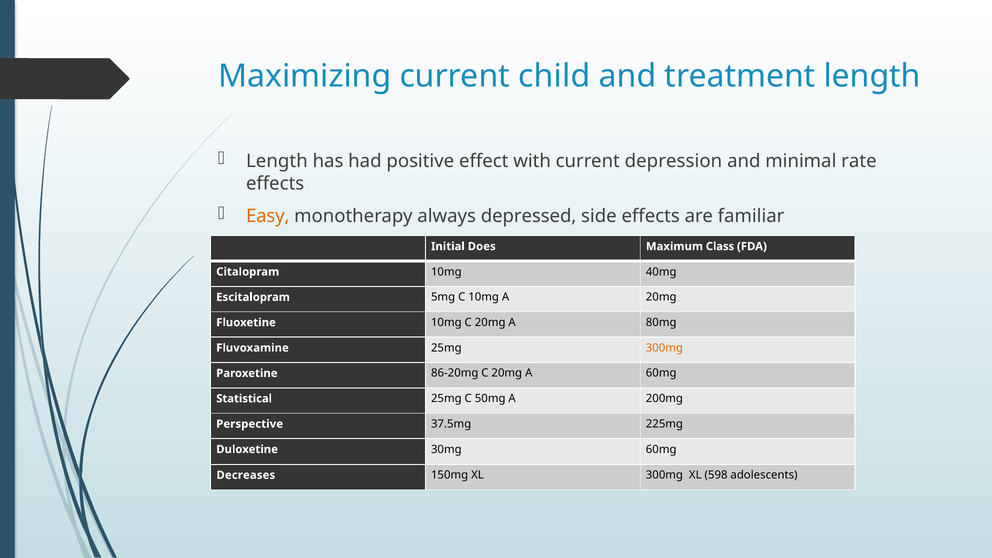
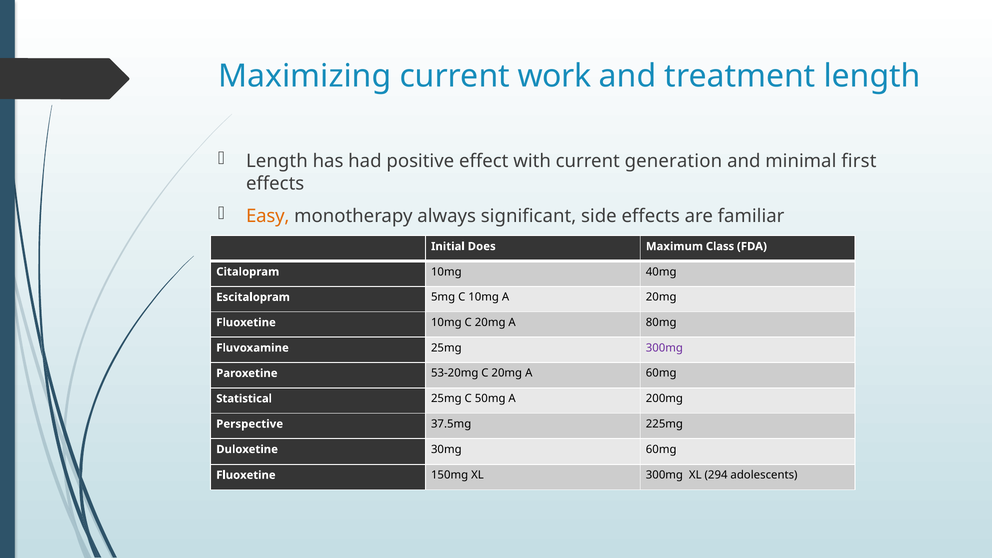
child: child -> work (554, 76)
depression: depression -> generation (673, 161)
rate: rate -> first (859, 161)
depressed: depressed -> significant (529, 216)
300mg colour: orange -> purple (664, 348)
86-20mg: 86-20mg -> 53-20mg (455, 373)
Decreases: Decreases -> Fluoxetine (246, 475)
598: 598 -> 294 (716, 475)
